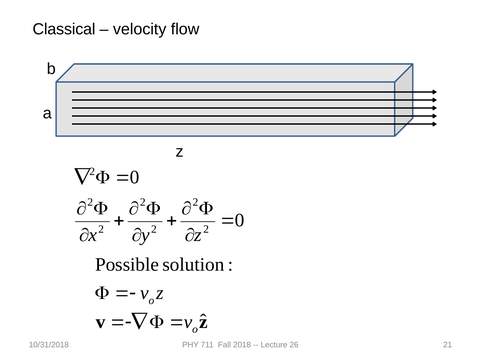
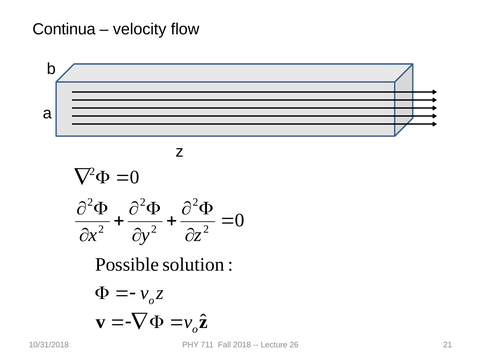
Classical: Classical -> Continua (64, 29)
